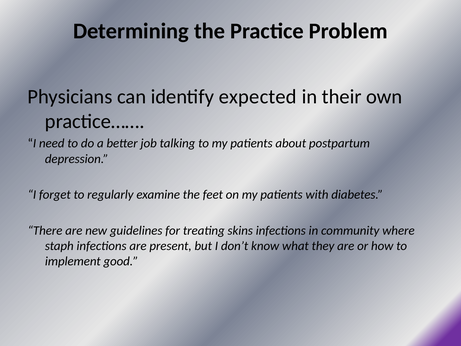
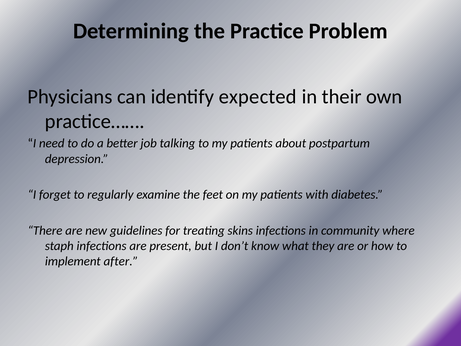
good: good -> after (121, 261)
